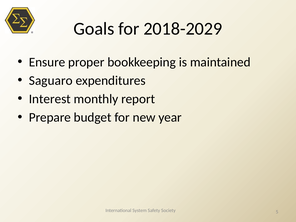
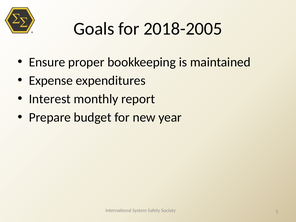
2018-2029: 2018-2029 -> 2018-2005 (183, 29)
Saguaro: Saguaro -> Expense (51, 81)
